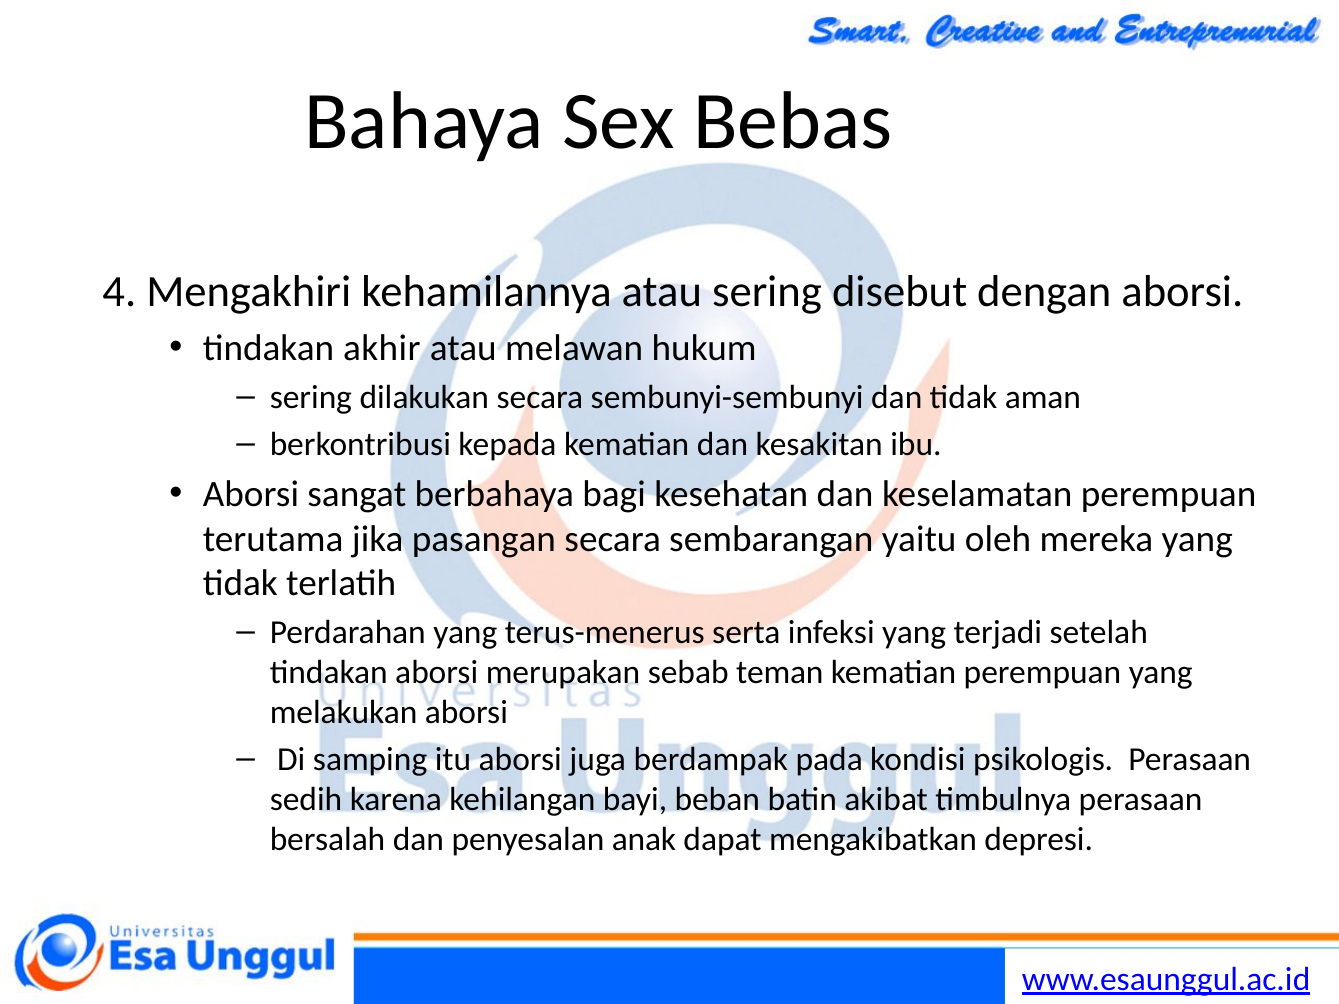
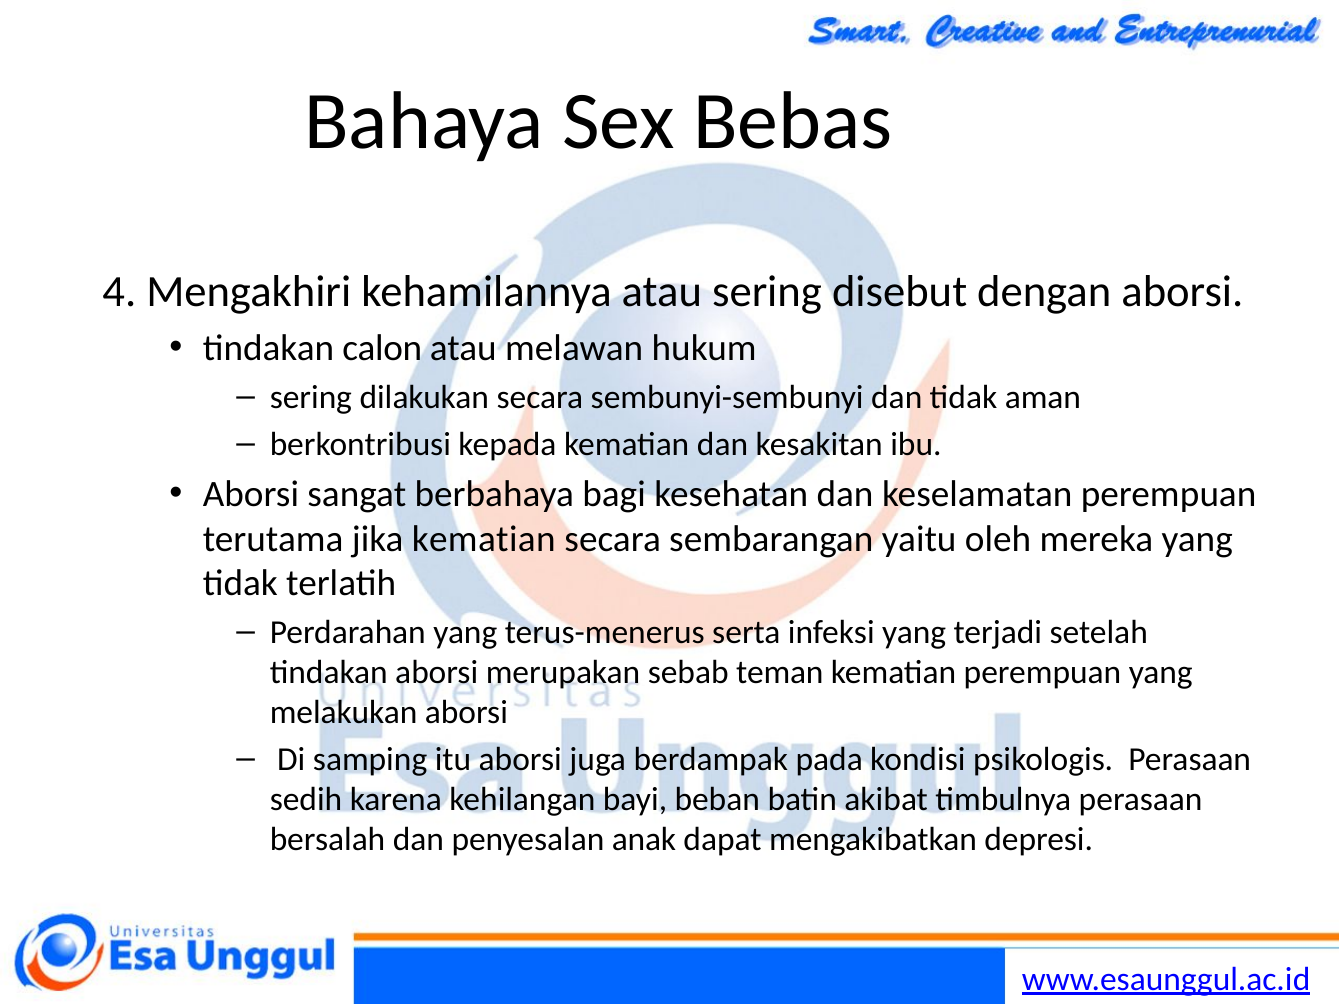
akhir: akhir -> calon (382, 348)
jika pasangan: pasangan -> kematian (484, 539)
